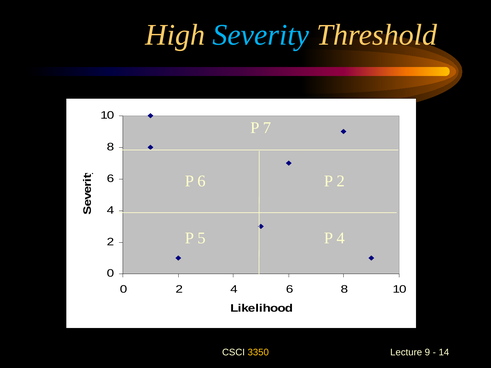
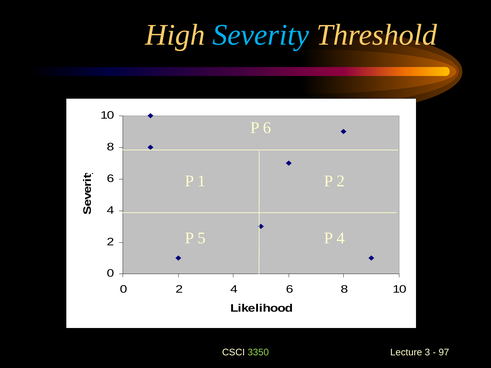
P 7: 7 -> 6 (267, 128)
P 6: 6 -> 1 (201, 181)
3350 colour: yellow -> light green (258, 353)
9: 9 -> 3 (427, 353)
14: 14 -> 97 (444, 353)
